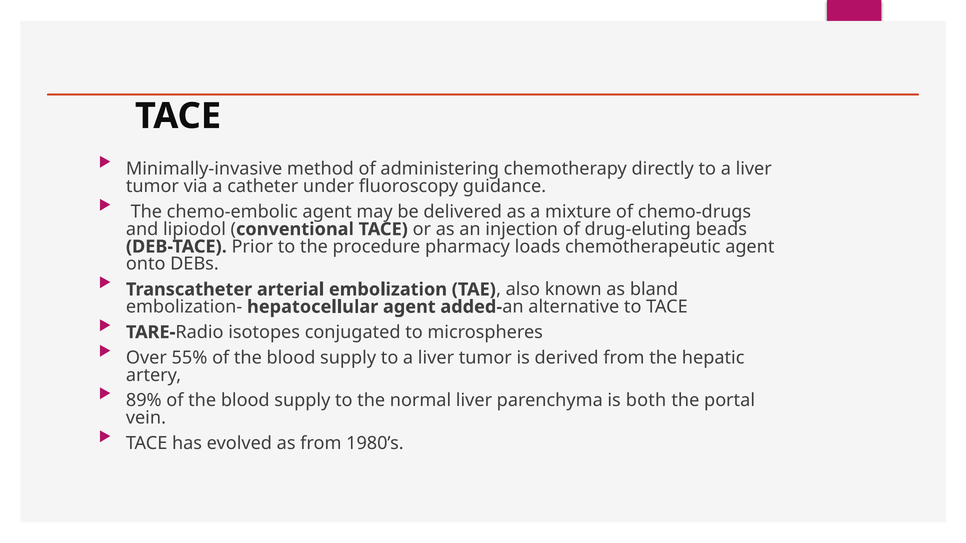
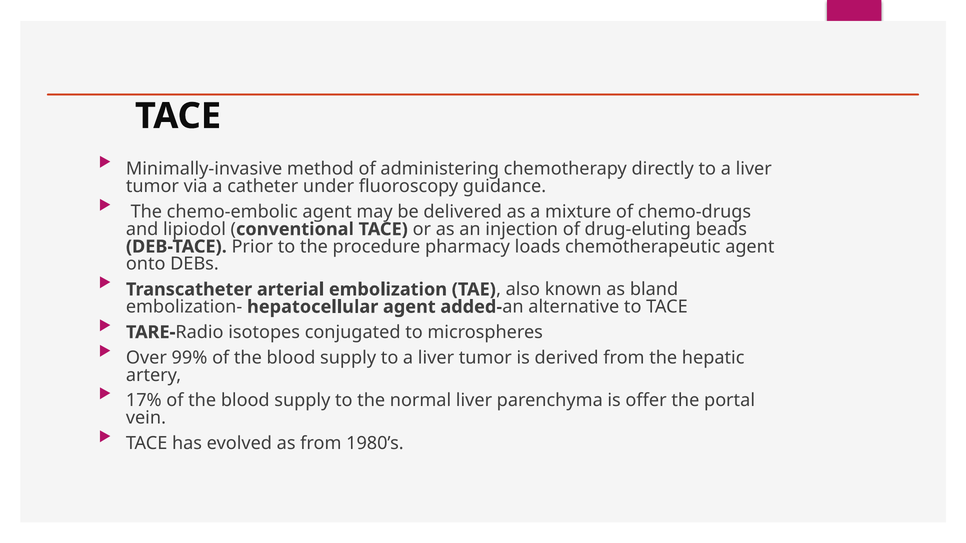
55%: 55% -> 99% (189, 358)
89%: 89% -> 17% (144, 401)
both: both -> offer (646, 401)
